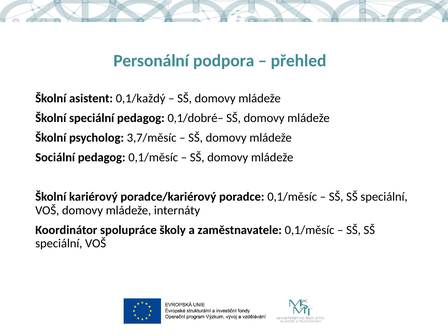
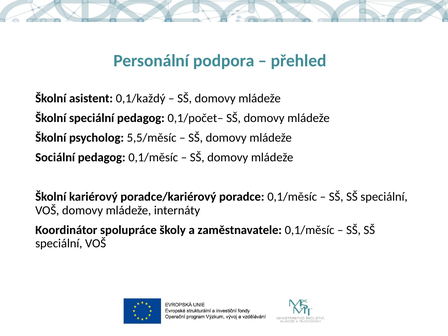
0,1/dobré–: 0,1/dobré– -> 0,1/počet– (196, 118)
3,7/měsíc: 3,7/měsíc -> 5,5/měsíc (152, 138)
